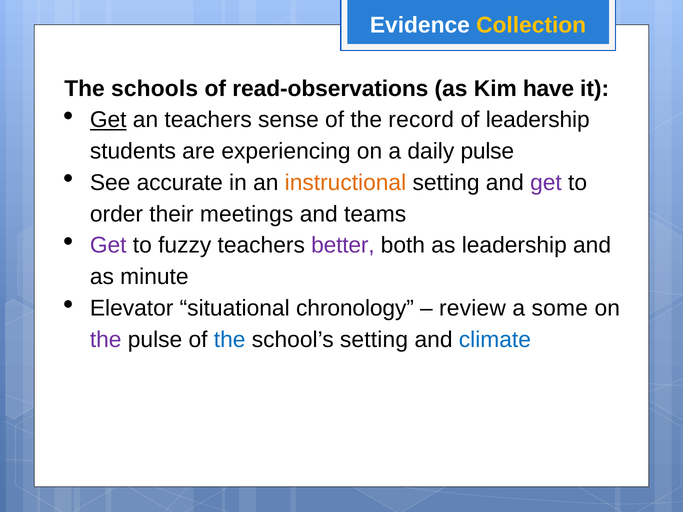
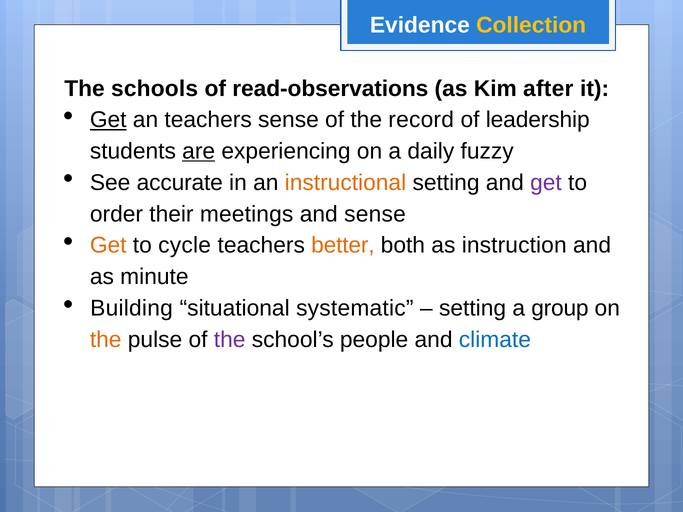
have: have -> after (548, 89)
are underline: none -> present (199, 151)
daily pulse: pulse -> fuzzy (487, 151)
and teams: teams -> sense (375, 214)
Get colour: purple -> orange (108, 246)
fuzzy: fuzzy -> cycle (185, 246)
better colour: purple -> orange (343, 246)
as leadership: leadership -> instruction (514, 246)
Elevator: Elevator -> Building (132, 308)
chronology: chronology -> systematic (355, 308)
review: review -> setting (473, 308)
some: some -> group (560, 308)
the colour: purple -> orange (106, 340)
the colour: blue -> purple (230, 340)
school’s setting: setting -> people (374, 340)
